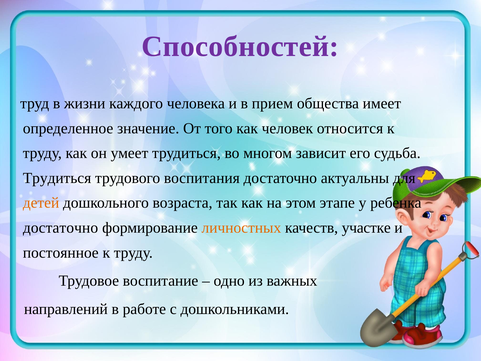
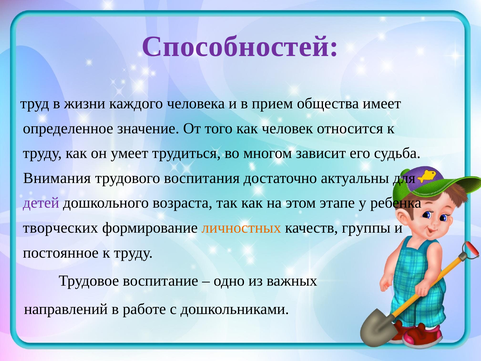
Трудиться: Трудиться -> Внимания (57, 178)
детей colour: orange -> purple (41, 203)
достаточно: достаточно -> творческих (61, 228)
участке: участке -> группы (366, 228)
